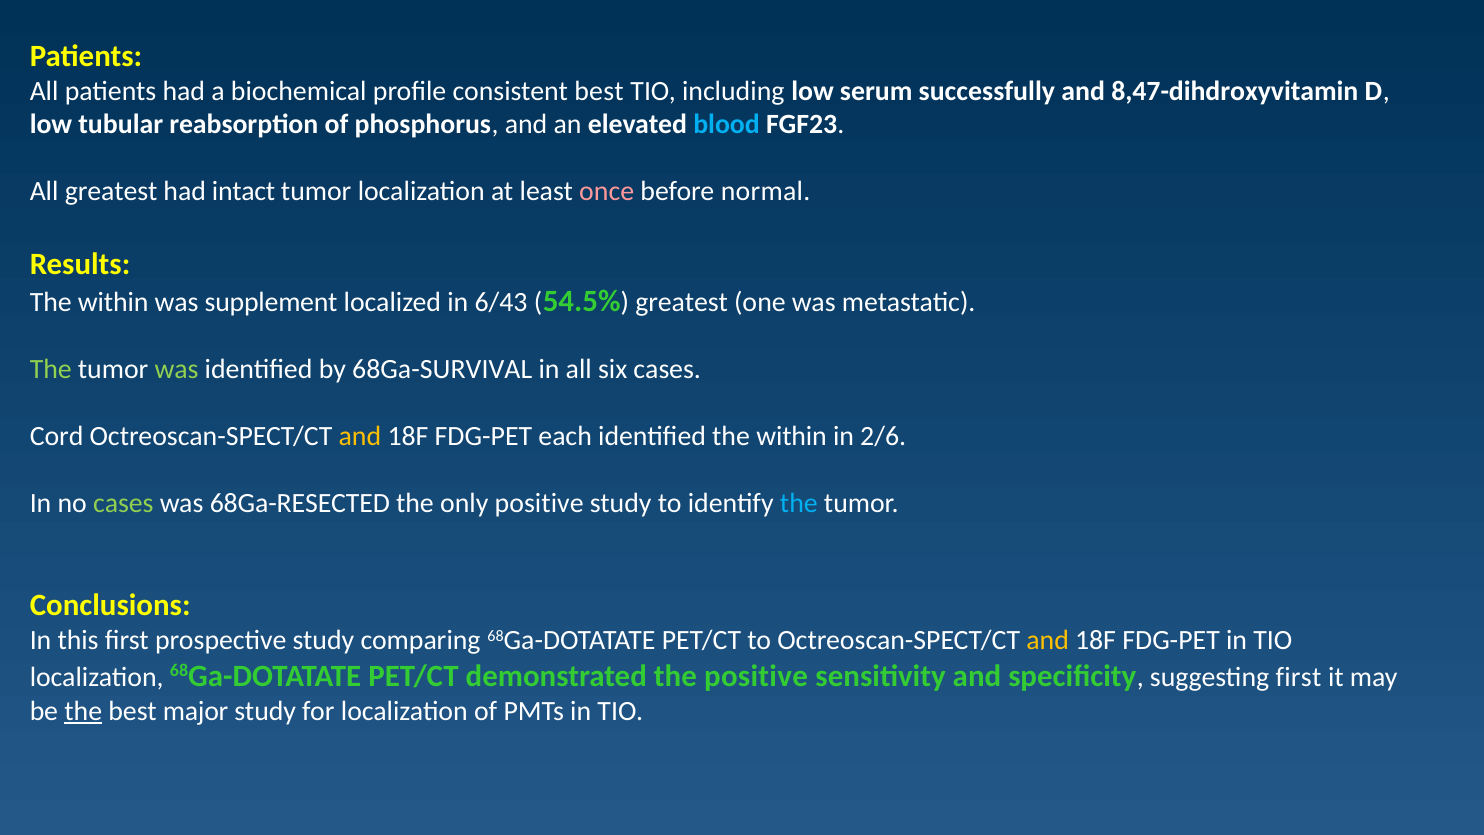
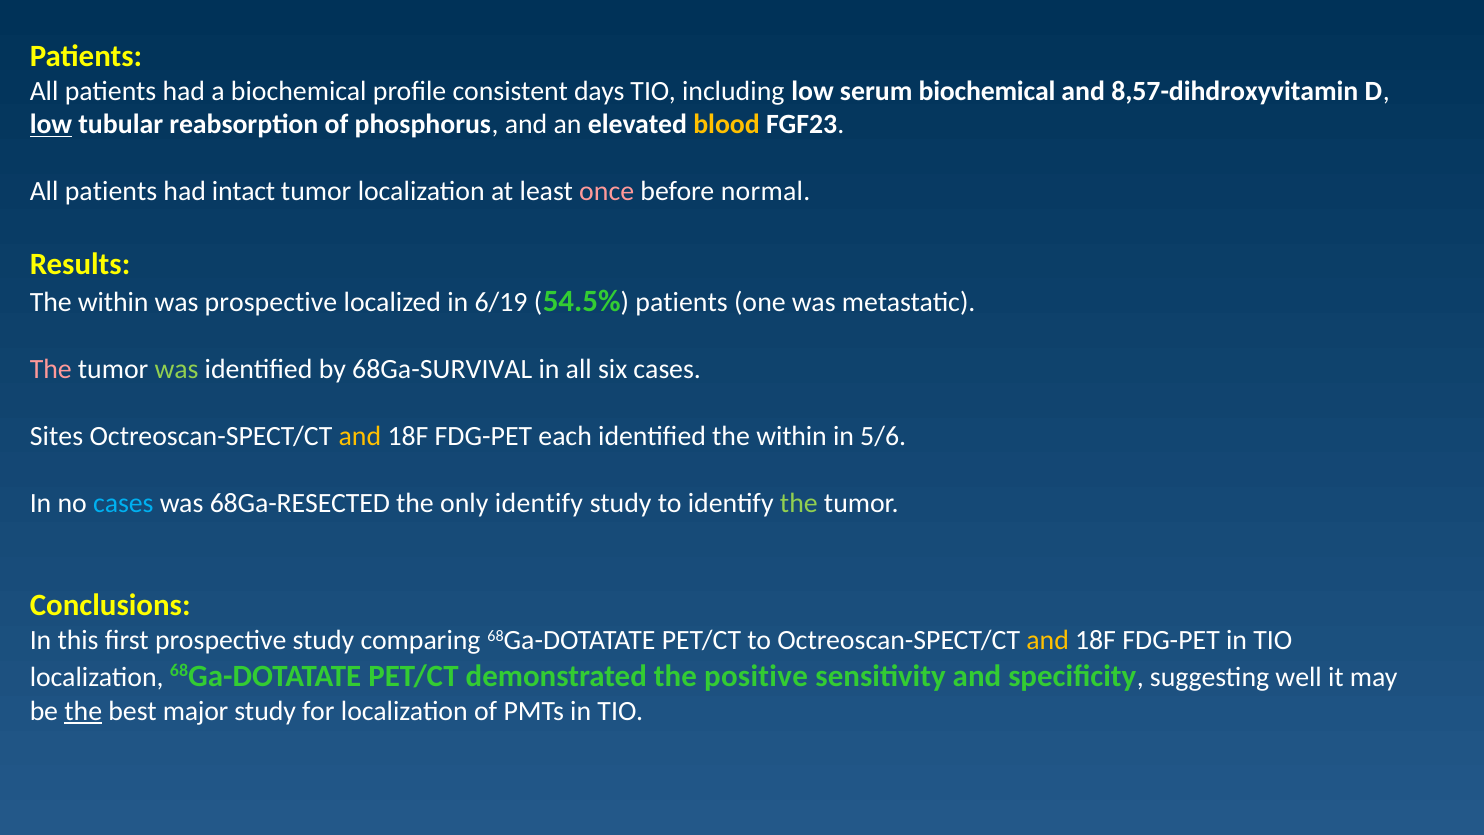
consistent best: best -> days (599, 91)
serum successfully: successfully -> biochemical (987, 91)
8,47-dihdroxyvitamin: 8,47-dihdroxyvitamin -> 8,57-dihdroxyvitamin (1235, 91)
low underline: none -> present (51, 125)
blood colour: light blue -> yellow (727, 125)
greatest: greatest -> patients (111, 191)
was supplement: supplement -> prospective (271, 302)
6/43: 6/43 -> 6/19 (501, 302)
54.5% greatest: greatest -> patients (682, 302)
The colour: light green -> pink (51, 369)
Cord: Cord -> Sites (56, 436)
2/6: 2/6 -> 5/6 (883, 436)
cases colour: light green -> light blue (123, 503)
only positive: positive -> identify (539, 503)
the colour: light blue -> light green (799, 503)
suggesting first: first -> well (1299, 677)
